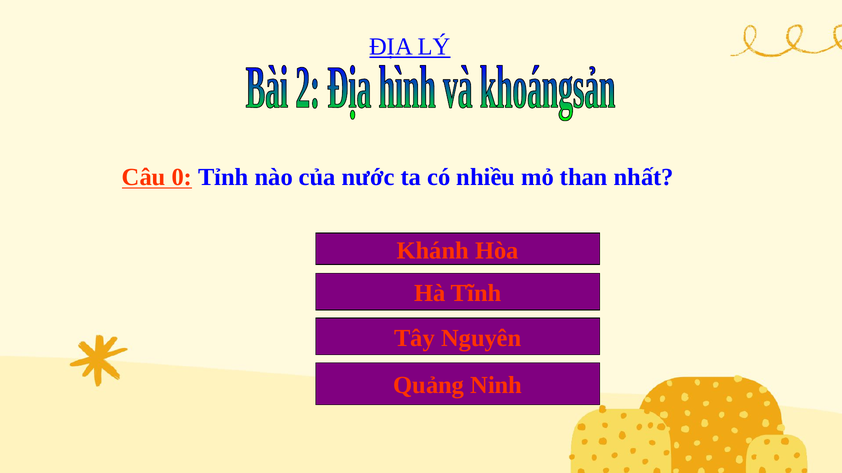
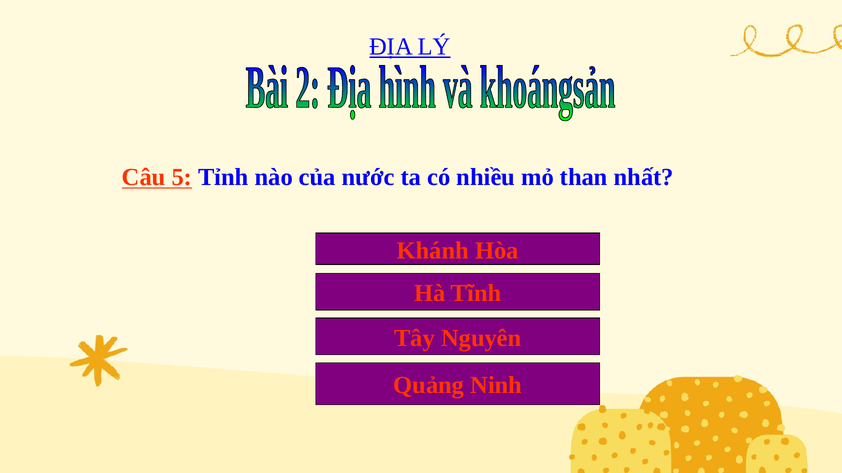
0: 0 -> 5 (182, 177)
